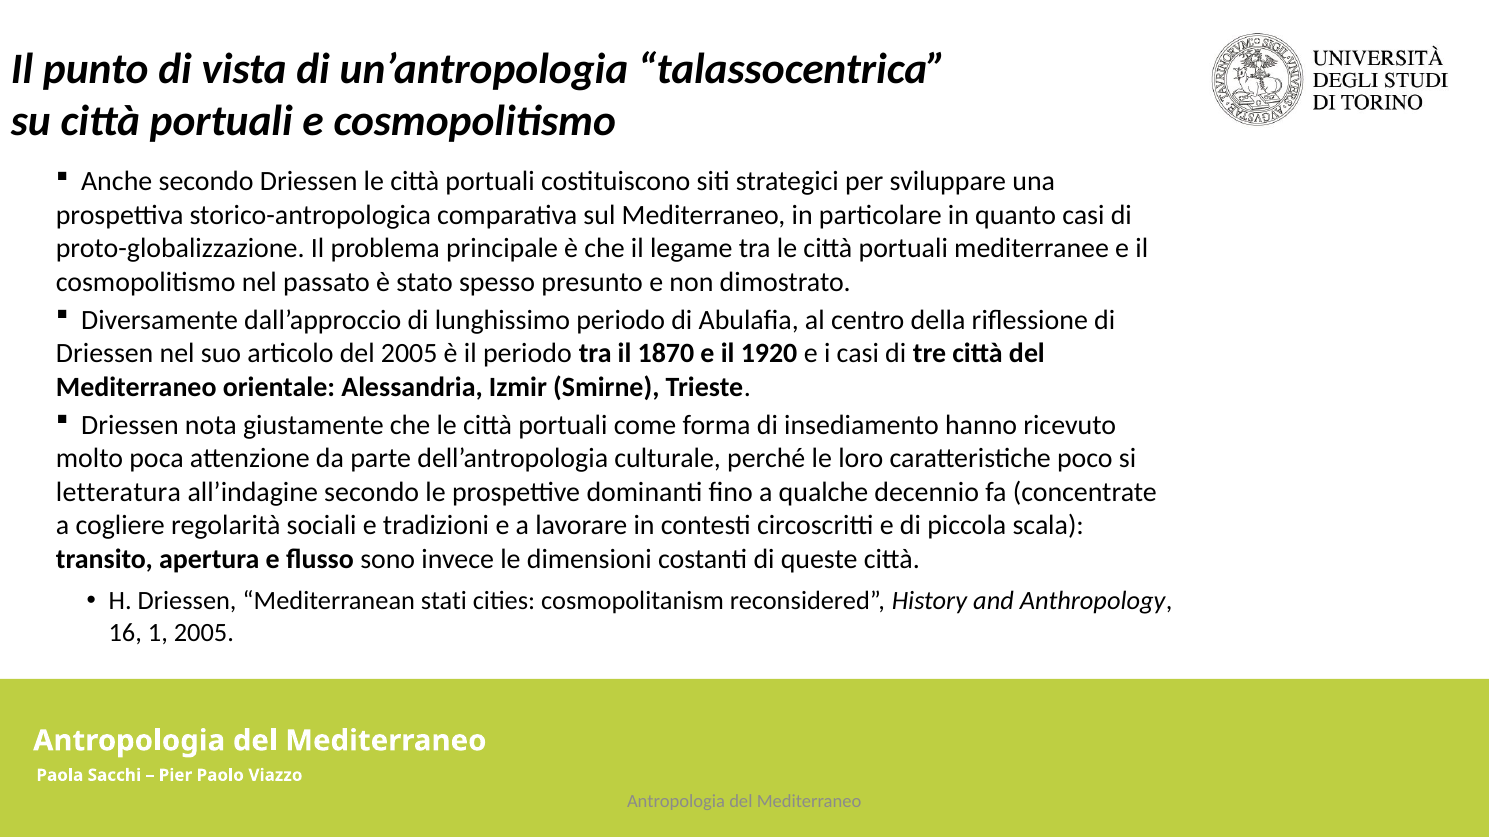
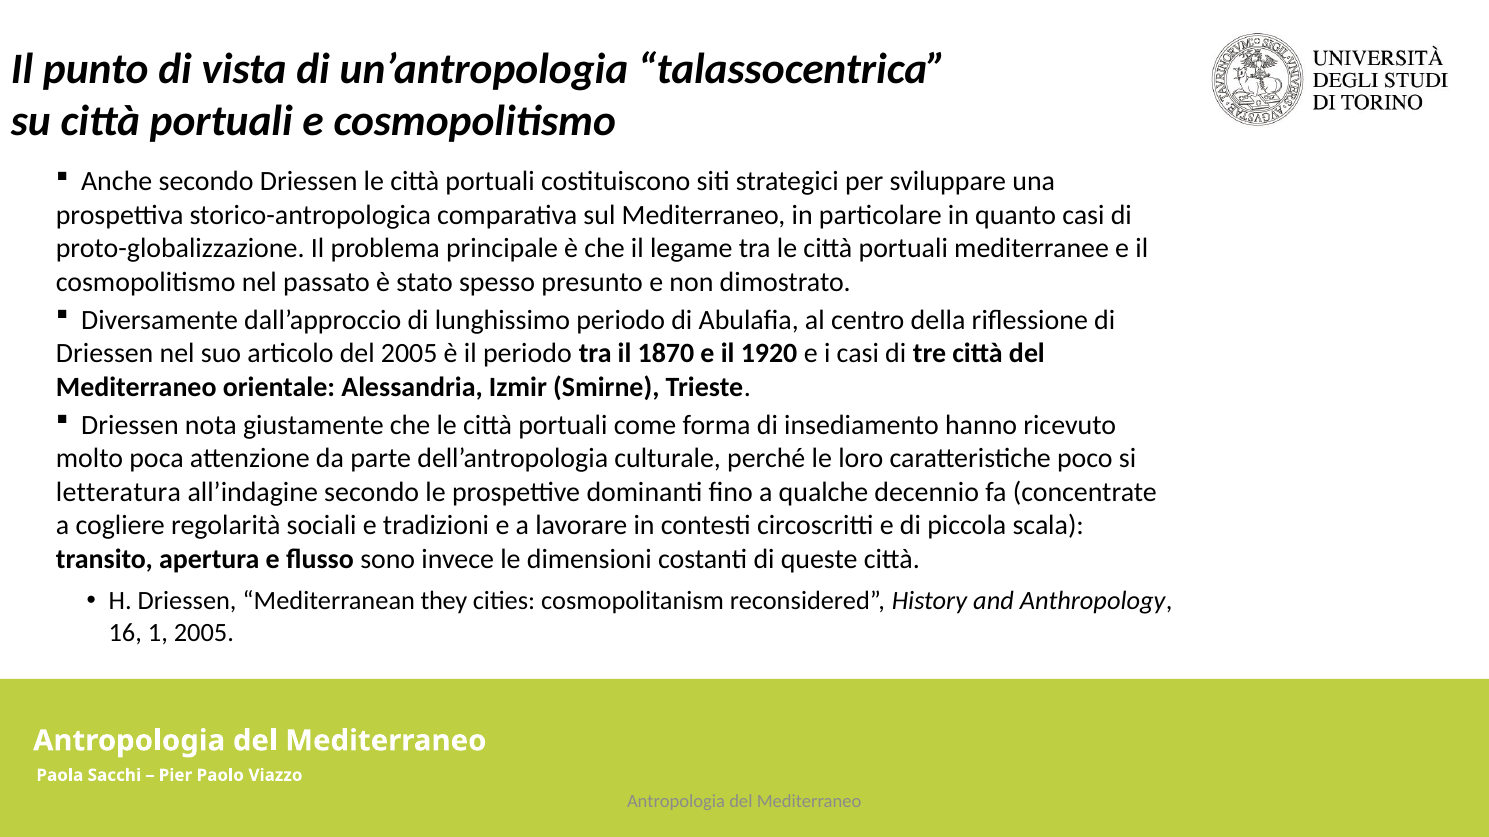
stati: stati -> they (444, 601)
